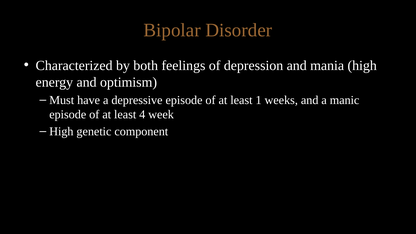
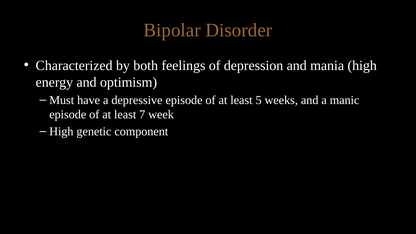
1: 1 -> 5 (259, 100)
4: 4 -> 7 (142, 115)
